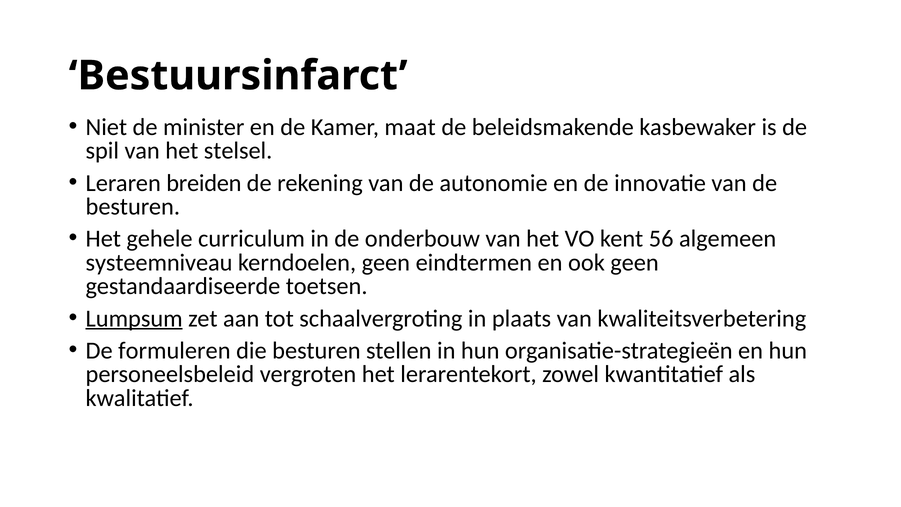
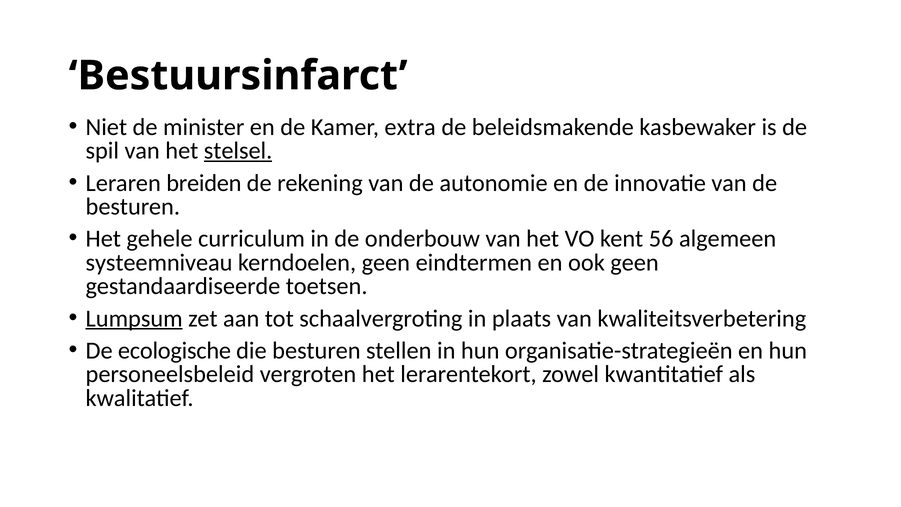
maat: maat -> extra (410, 127)
stelsel underline: none -> present (238, 151)
formuleren: formuleren -> ecologische (175, 350)
